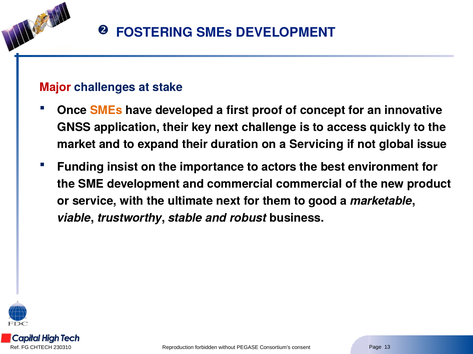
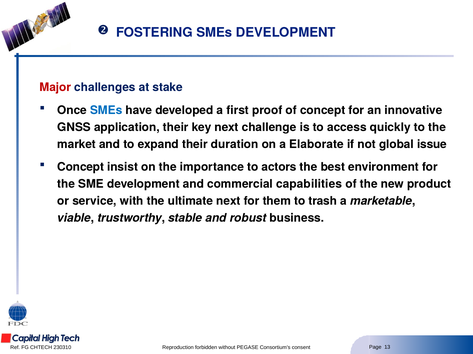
SMEs colour: orange -> blue (106, 110)
Servicing: Servicing -> Elaborate (317, 144)
Funding: Funding -> Concept (81, 167)
commercial commercial: commercial -> capabilities (309, 184)
good: good -> trash (323, 201)
